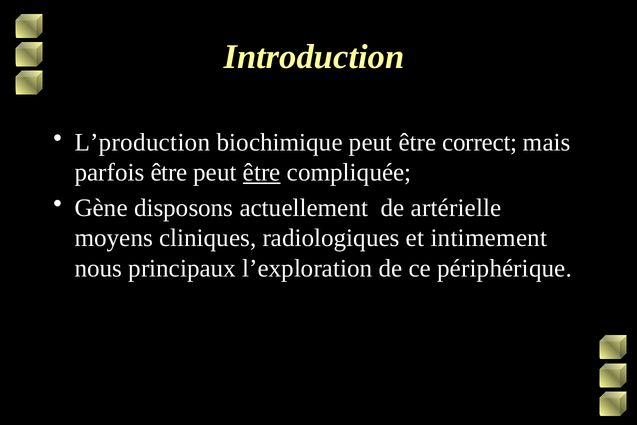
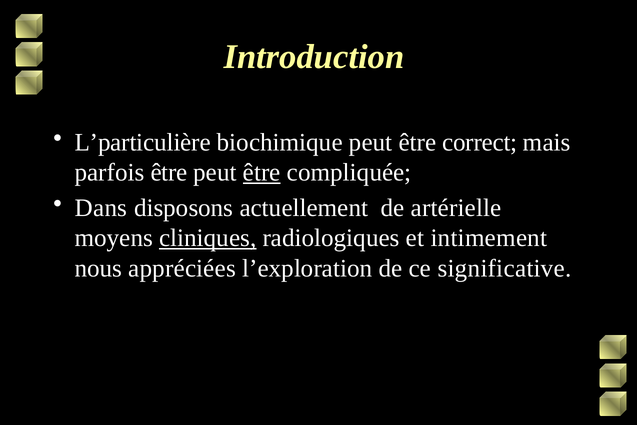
L’production: L’production -> L’particulière (143, 142)
Gène: Gène -> Dans (101, 208)
cliniques underline: none -> present (208, 238)
principaux: principaux -> appréciées (182, 268)
périphérique: périphérique -> significative (505, 268)
